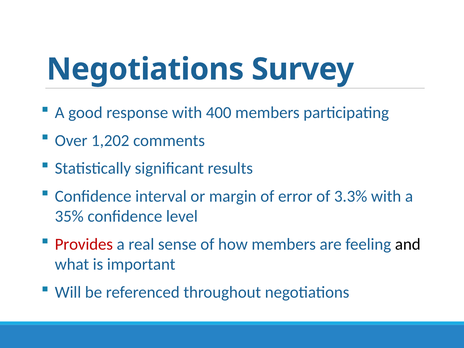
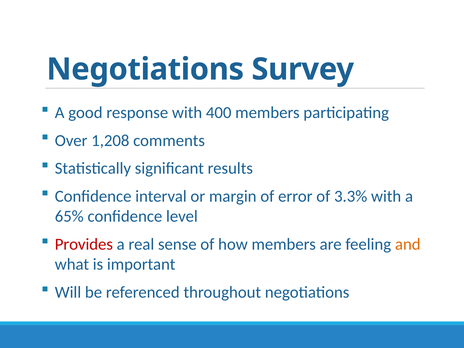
1,202: 1,202 -> 1,208 (110, 141)
35%: 35% -> 65% (69, 216)
and colour: black -> orange (408, 244)
